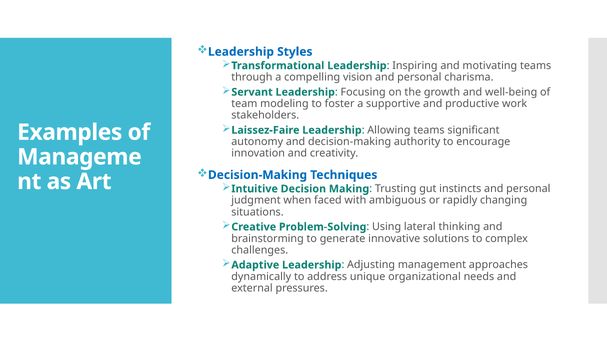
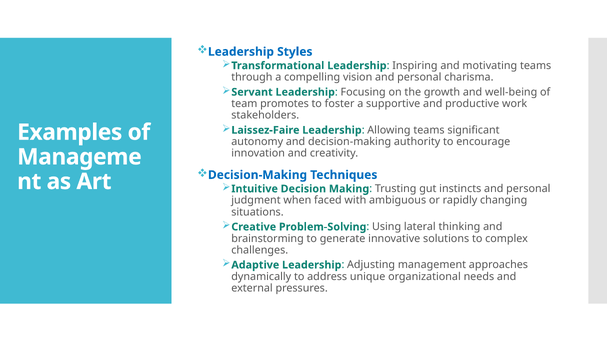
modeling: modeling -> promotes (284, 104)
